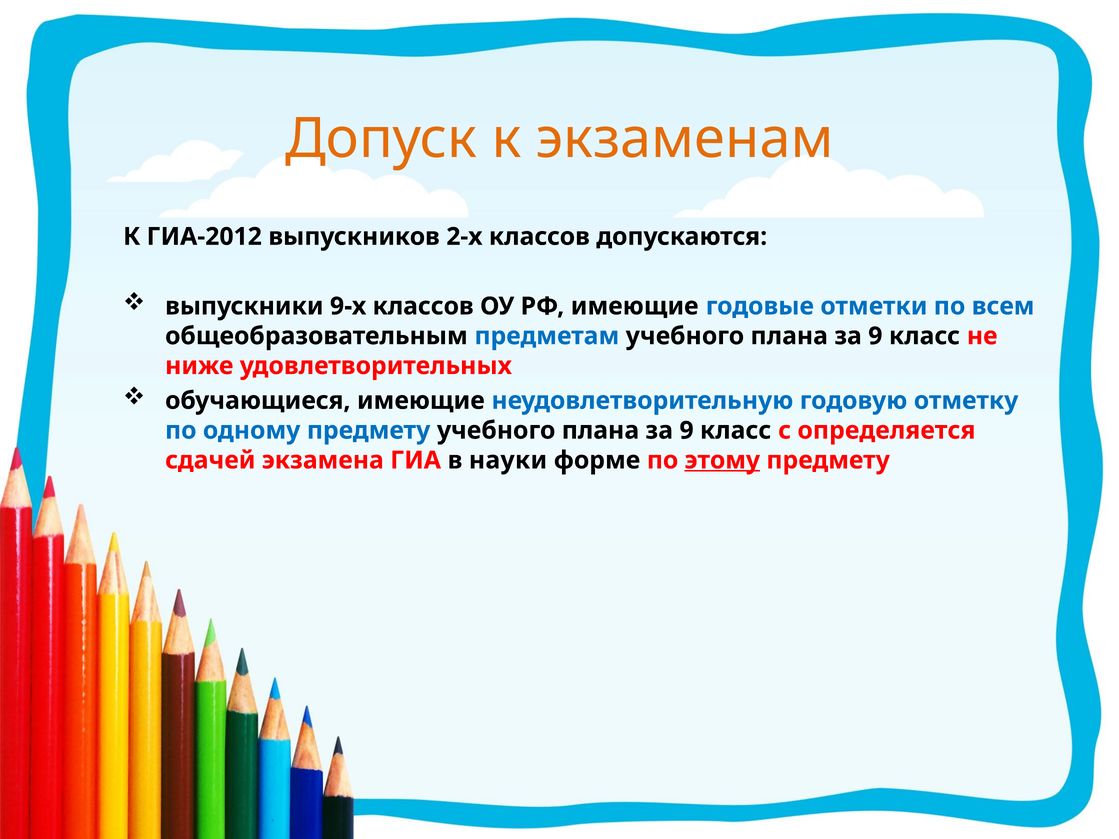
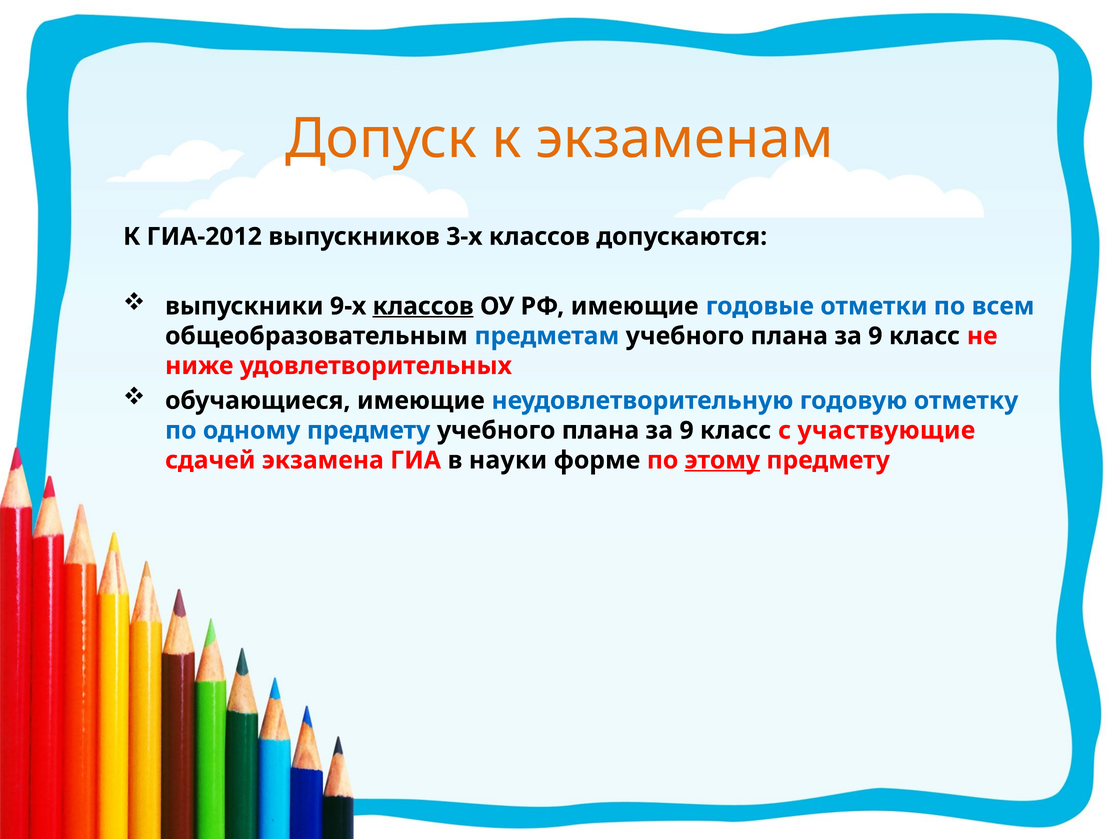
2-х: 2-х -> 3-х (464, 237)
классов underline: none -> present (423, 306)
определяется: определяется -> участвующие (886, 431)
